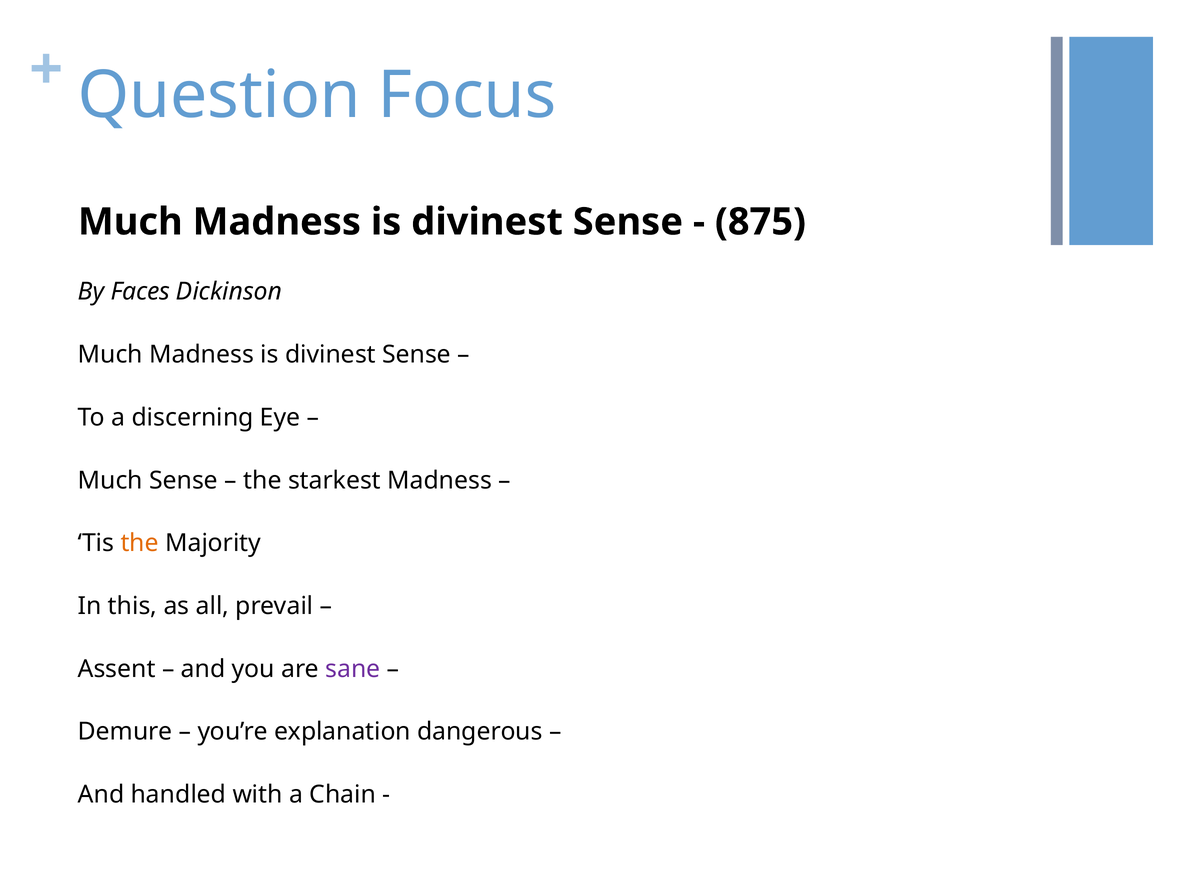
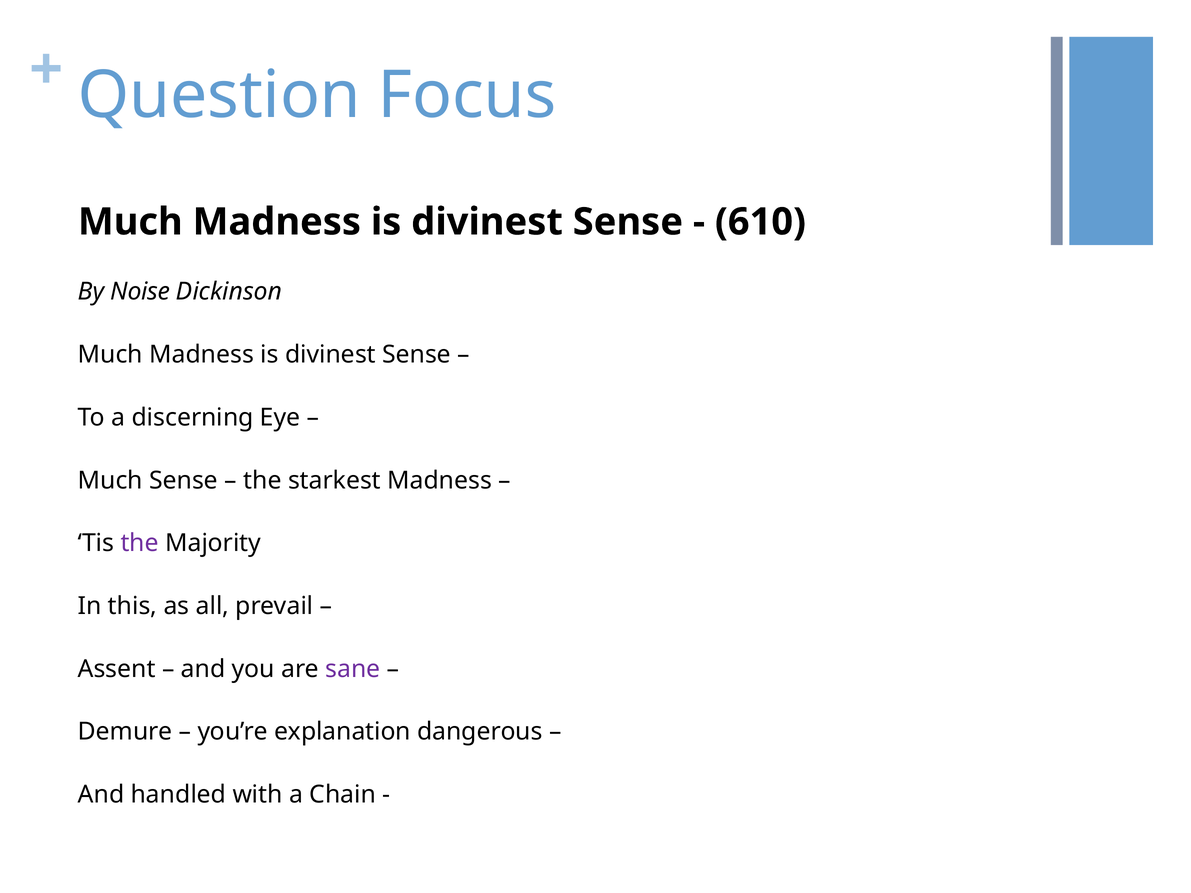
875: 875 -> 610 (760, 222)
Faces: Faces -> Noise (140, 292)
the colour: orange -> purple (140, 543)
